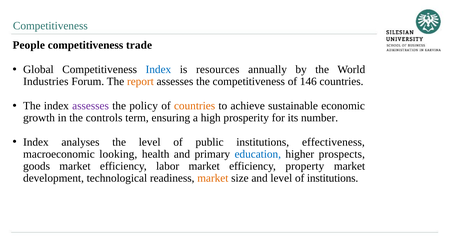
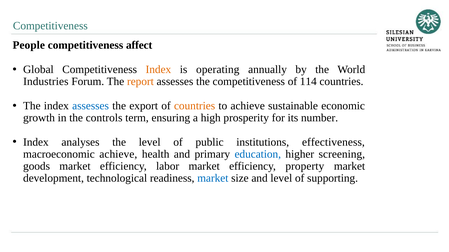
trade: trade -> affect (139, 45)
Index colour: blue -> orange (158, 70)
resources: resources -> operating (218, 70)
146: 146 -> 114 (308, 82)
assesses colour: purple -> blue (91, 106)
policy: policy -> export (144, 106)
macroeconomic looking: looking -> achieve (118, 154)
prospects: prospects -> screening (342, 154)
market colour: orange -> blue (213, 179)
of institutions: institutions -> supporting (333, 179)
